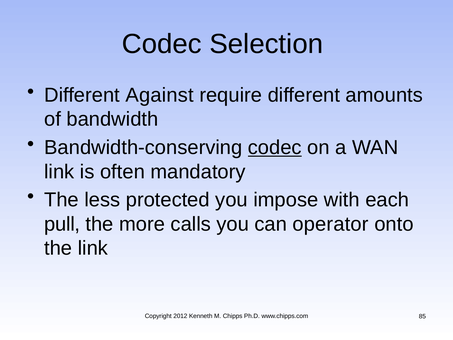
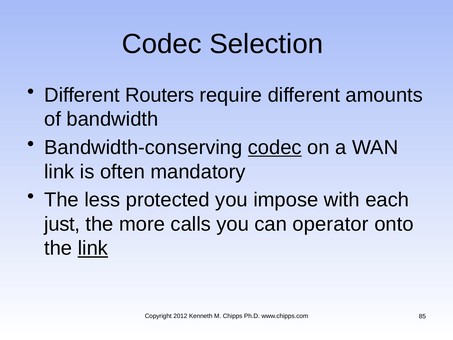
Against: Against -> Routers (160, 95)
pull: pull -> just (62, 224)
link underline: none -> present (93, 248)
